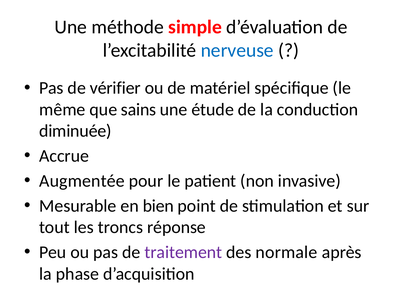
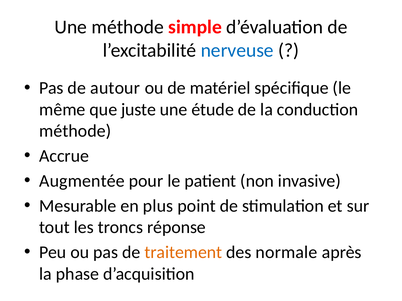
vérifier: vérifier -> autour (115, 88)
sains: sains -> juste (139, 110)
diminuée: diminuée -> méthode (75, 131)
bien: bien -> plus (158, 206)
traitement colour: purple -> orange (183, 253)
